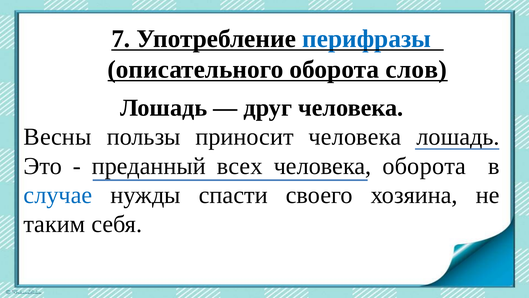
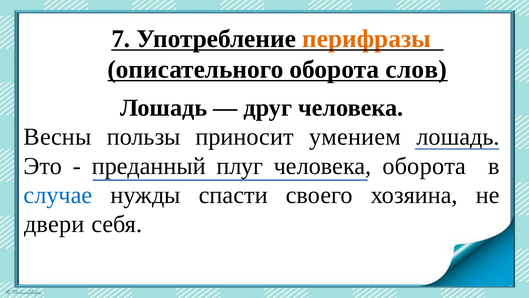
перифразы colour: blue -> orange (367, 39)
приносит человека: человека -> умением (355, 137)
всех: всех -> плуг (240, 166)
таким: таким -> двери (54, 224)
